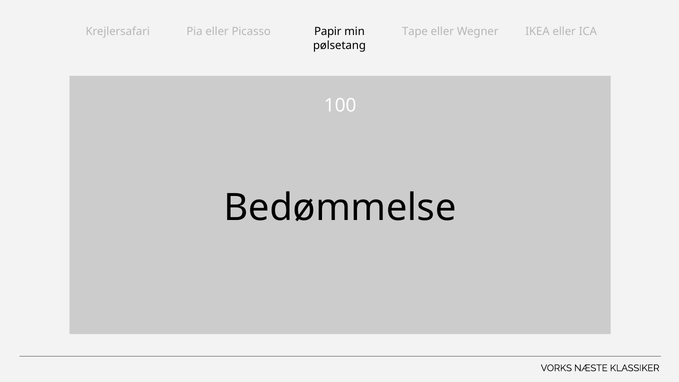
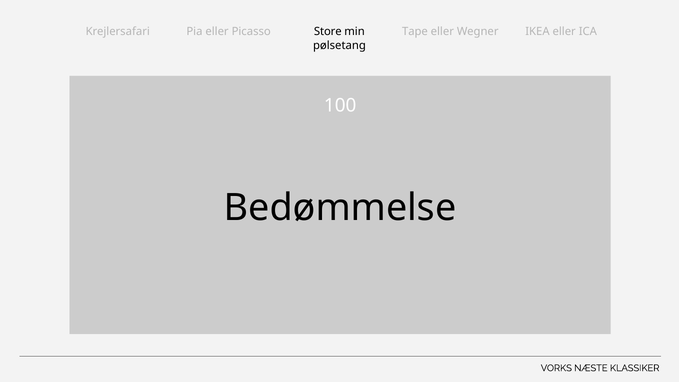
Papir: Papir -> Store (328, 32)
